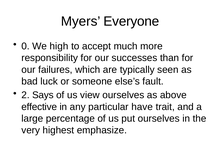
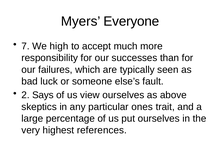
0: 0 -> 7 (26, 46)
effective: effective -> skeptics (39, 107)
have: have -> ones (142, 107)
emphasize: emphasize -> references (102, 130)
